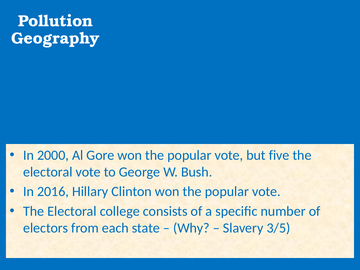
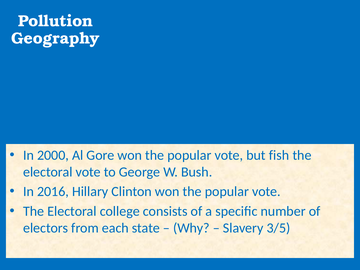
five: five -> fish (279, 155)
